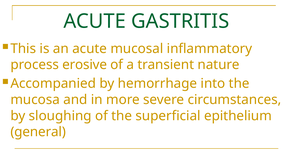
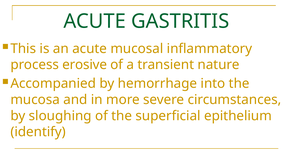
general: general -> identify (38, 132)
